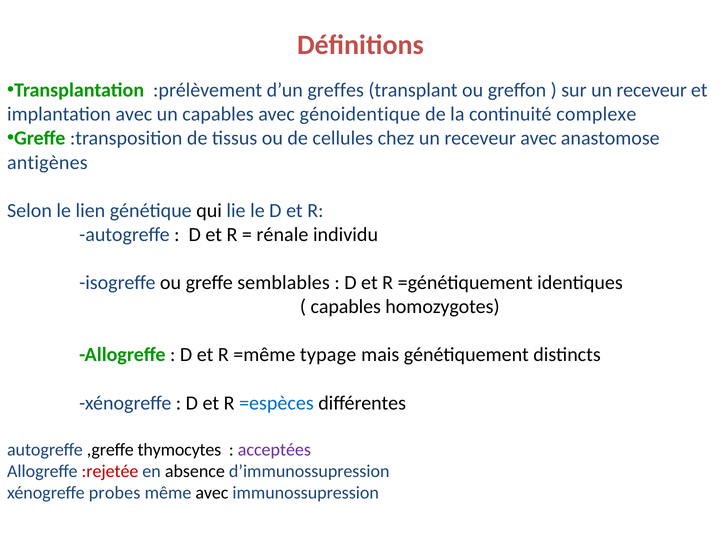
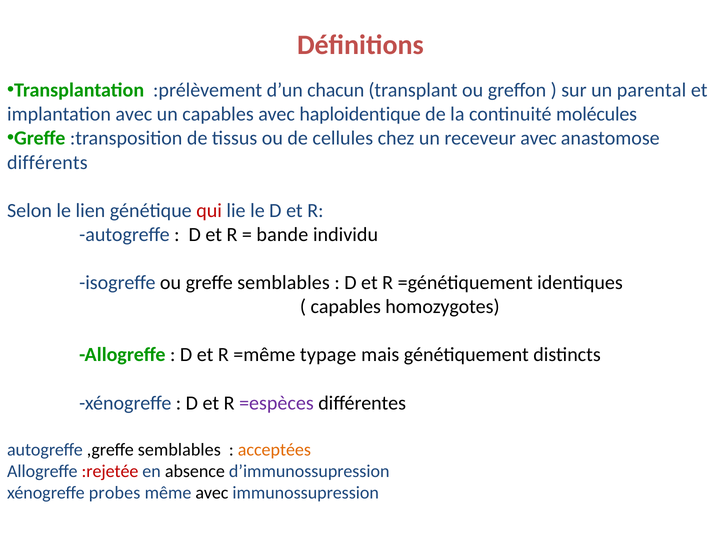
greffes: greffes -> chacun (336, 90)
sur un receveur: receveur -> parental (651, 90)
génoidentique: génoidentique -> haploidentique (360, 114)
complexe: complexe -> molécules (597, 114)
antigènes: antigènes -> différents (47, 162)
qui colour: black -> red (209, 210)
rénale: rénale -> bande (282, 234)
=espèces colour: blue -> purple (276, 403)
,greffe thymocytes: thymocytes -> semblables (179, 450)
acceptées colour: purple -> orange (274, 450)
